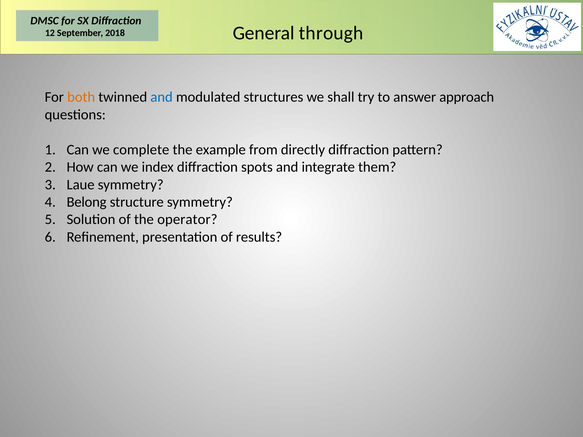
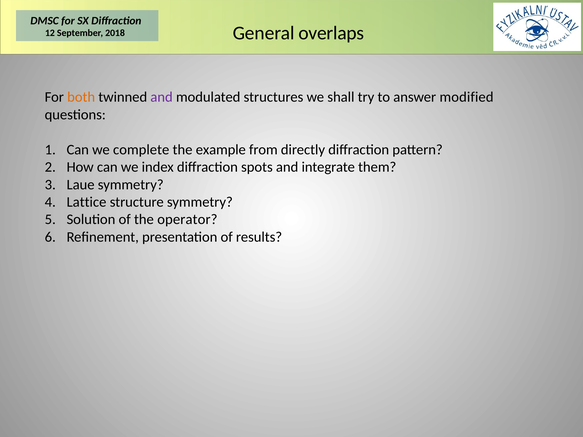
through: through -> overlaps (331, 33)
and colour: blue -> purple (162, 97)
approach: approach -> modified (467, 97)
Belong: Belong -> Lattice (86, 202)
